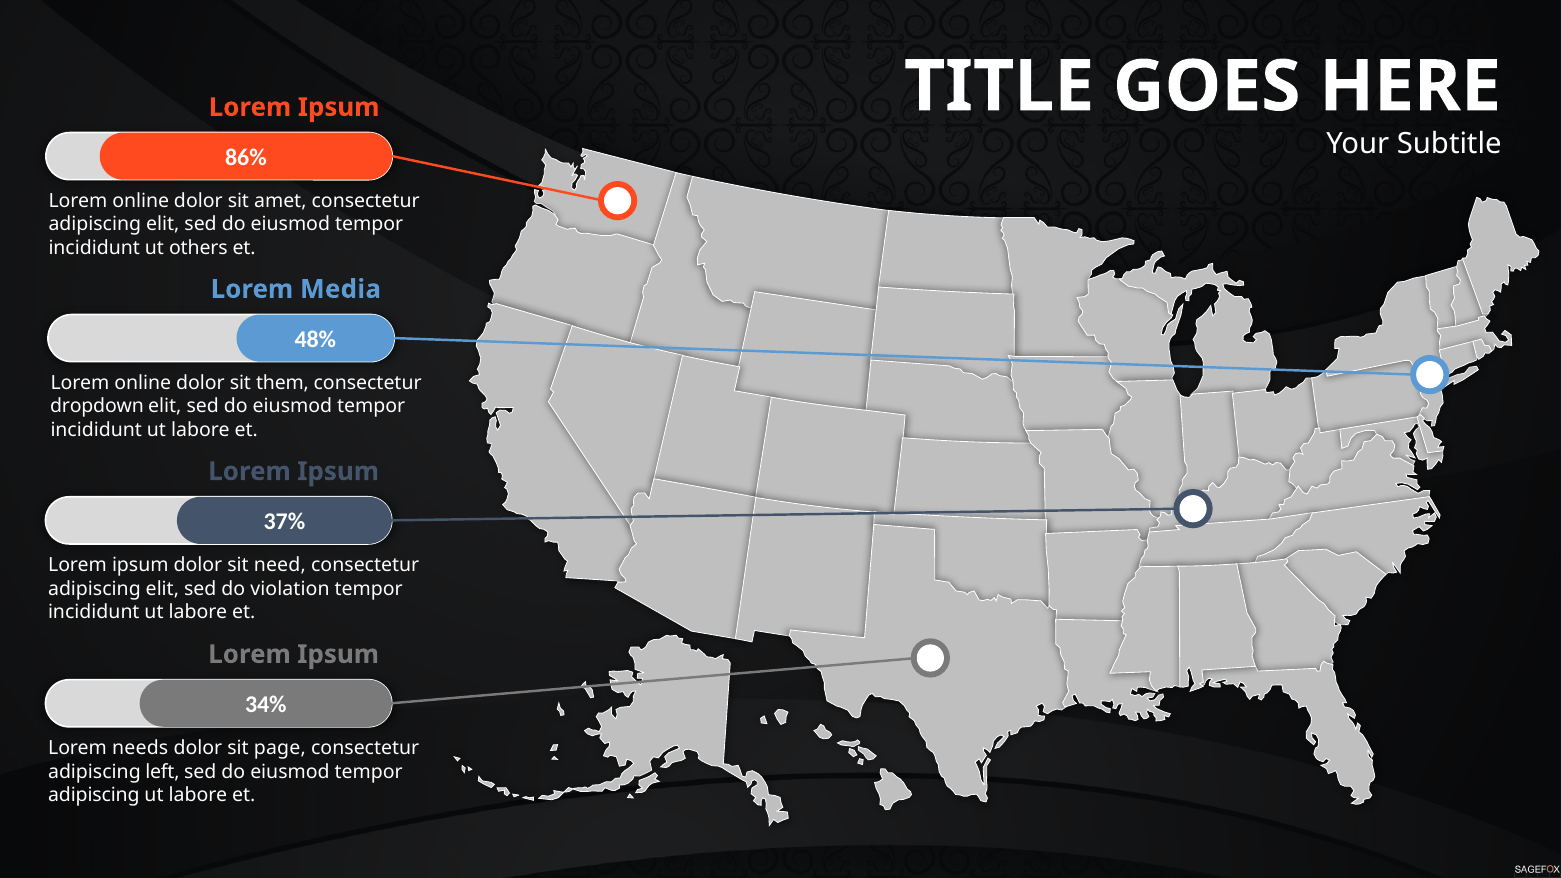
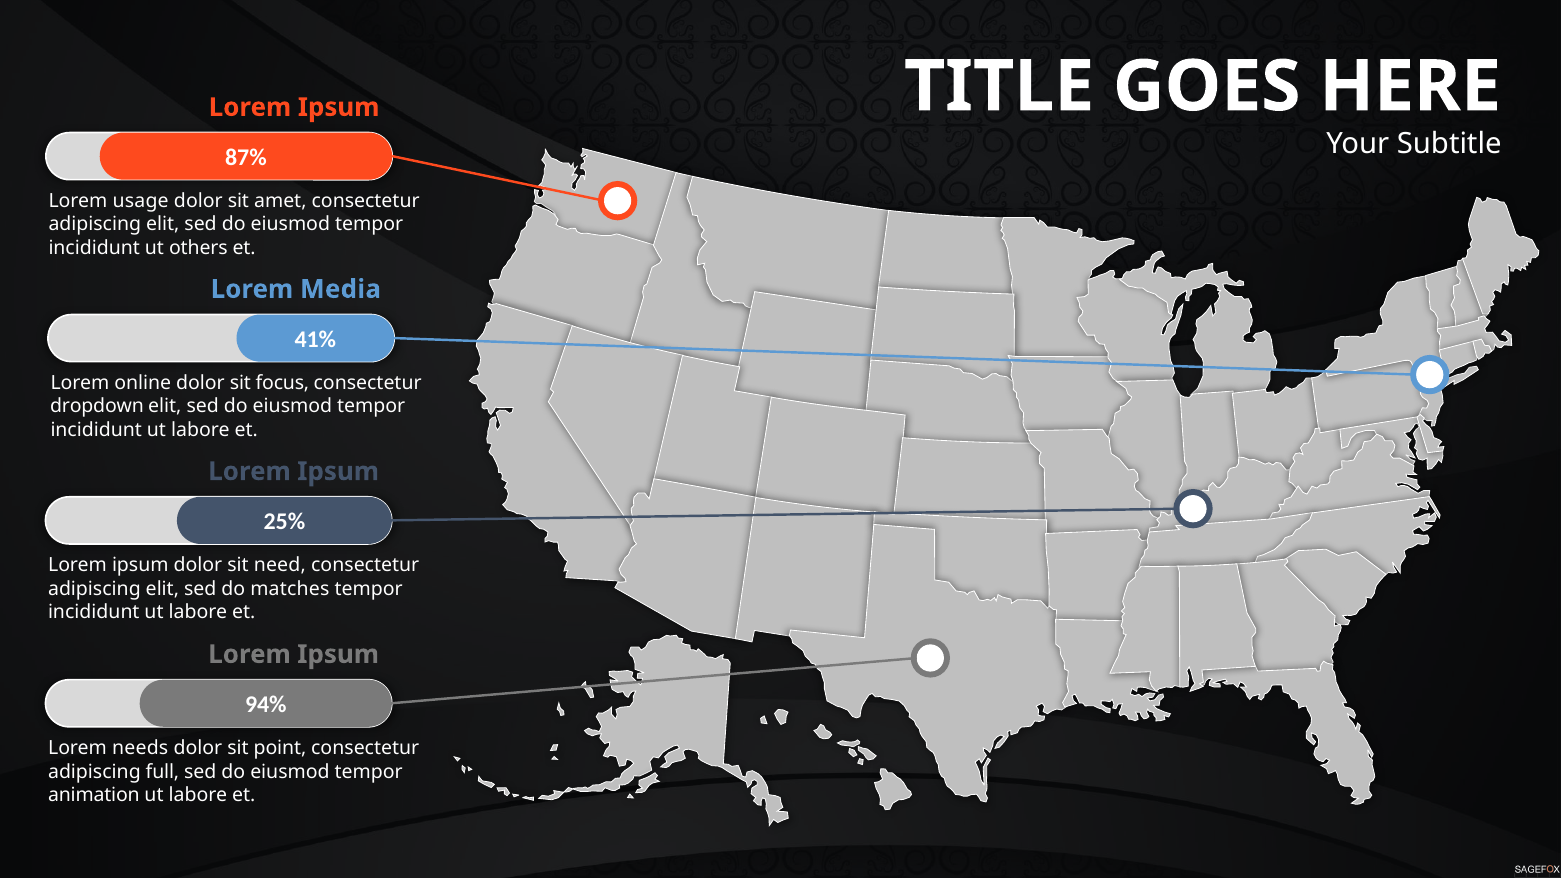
86%: 86% -> 87% (246, 158)
online: online -> usage (141, 201)
48%: 48% -> 41% (315, 340)
them: them -> focus (282, 383)
37%: 37% -> 25% (284, 522)
violation: violation -> matches (290, 589)
34%: 34% -> 94% (266, 705)
page: page -> point (280, 748)
left: left -> full (162, 772)
adipiscing: adipiscing -> animation (94, 795)
